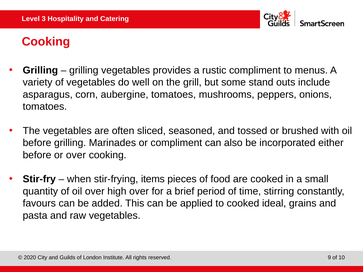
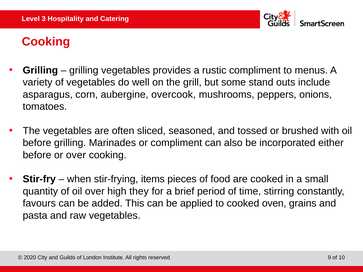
aubergine tomatoes: tomatoes -> overcook (174, 95)
high over: over -> they (139, 191)
ideal: ideal -> oven (274, 204)
